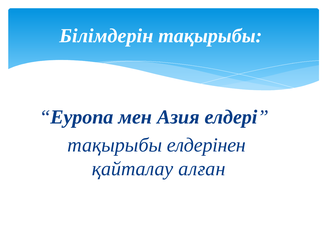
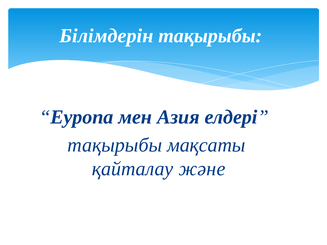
елдерінен: елдерінен -> мақсаты (206, 145)
алған: алған -> және (202, 169)
